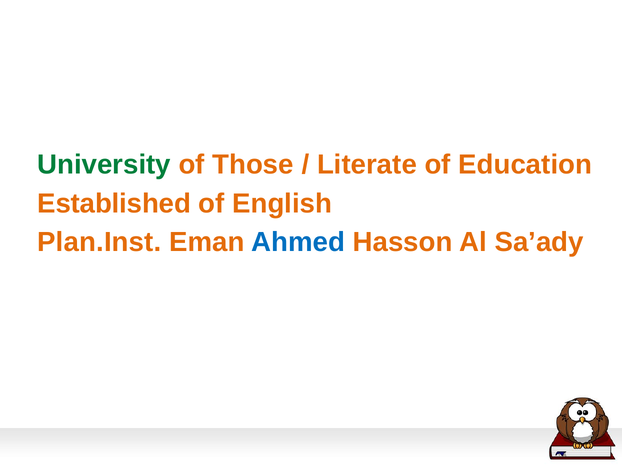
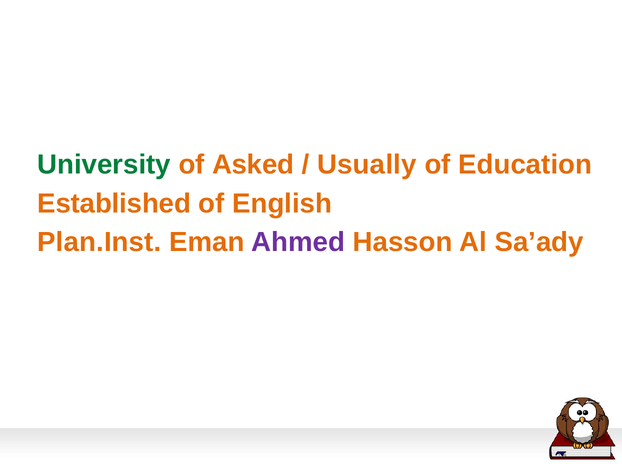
Those: Those -> Asked (253, 165)
Literate: Literate -> Usually (367, 165)
Ahmed colour: blue -> purple (298, 242)
